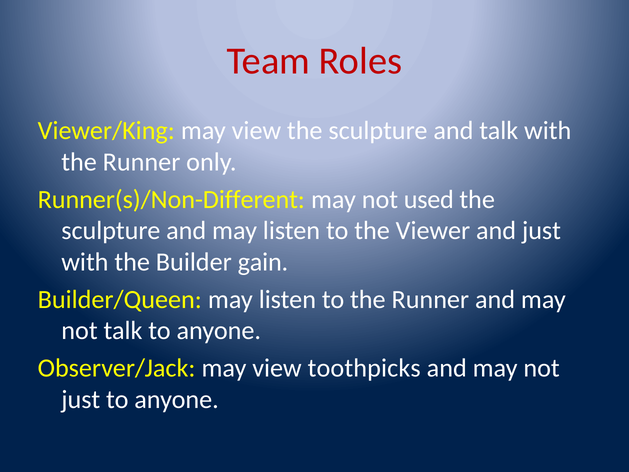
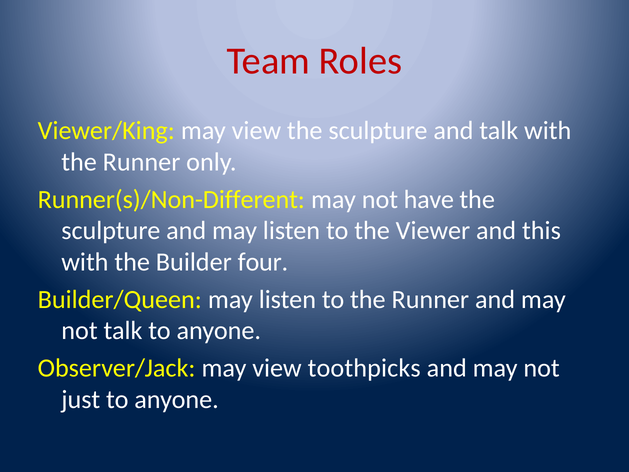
used: used -> have (429, 199)
and just: just -> this (541, 231)
gain: gain -> four (263, 262)
